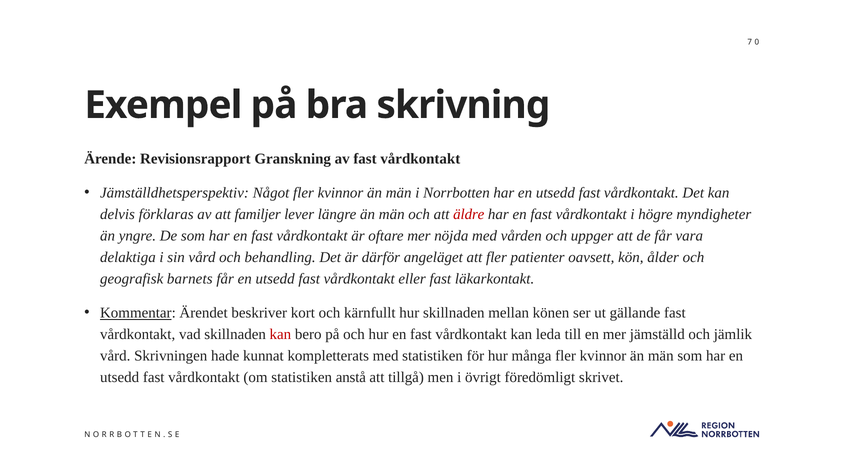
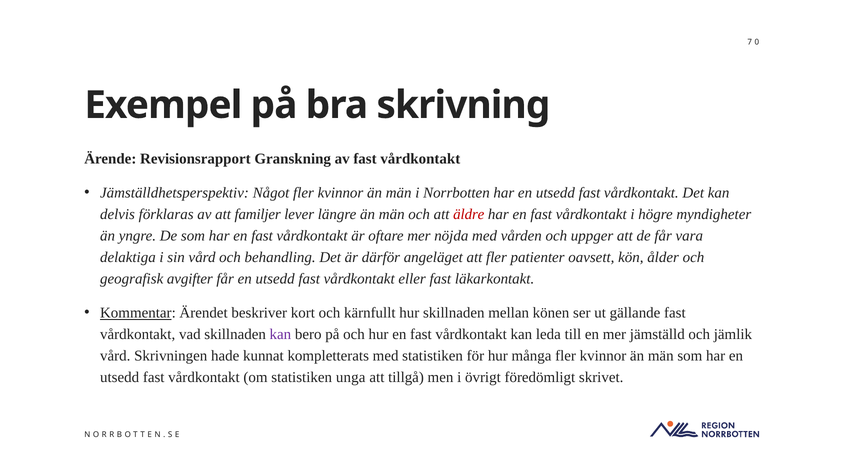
barnets: barnets -> avgifter (190, 279)
kan colour: red -> purple (280, 334)
anstå: anstå -> unga (351, 377)
